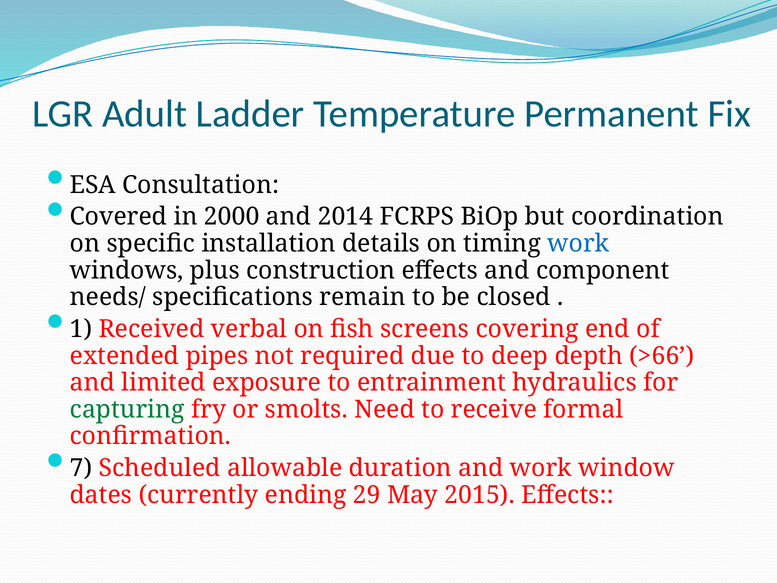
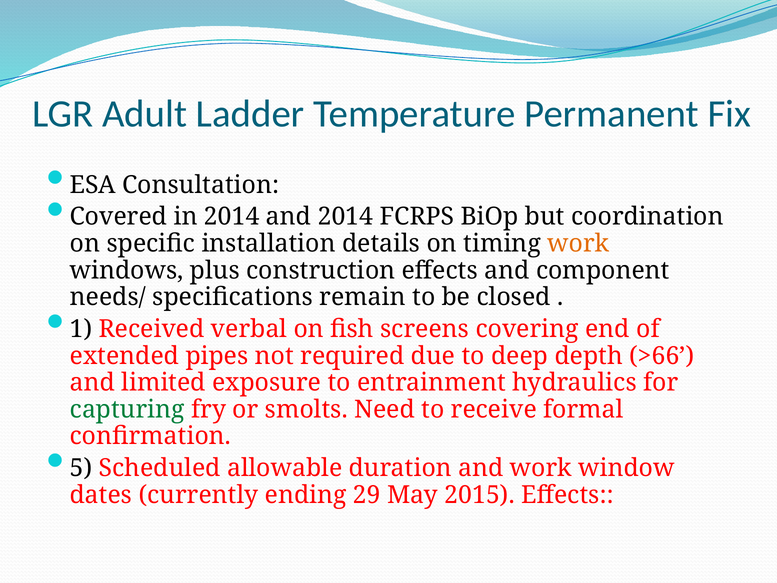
in 2000: 2000 -> 2014 (232, 217)
work colour: blue -> orange (578, 244)
7: 7 -> 5 (81, 468)
